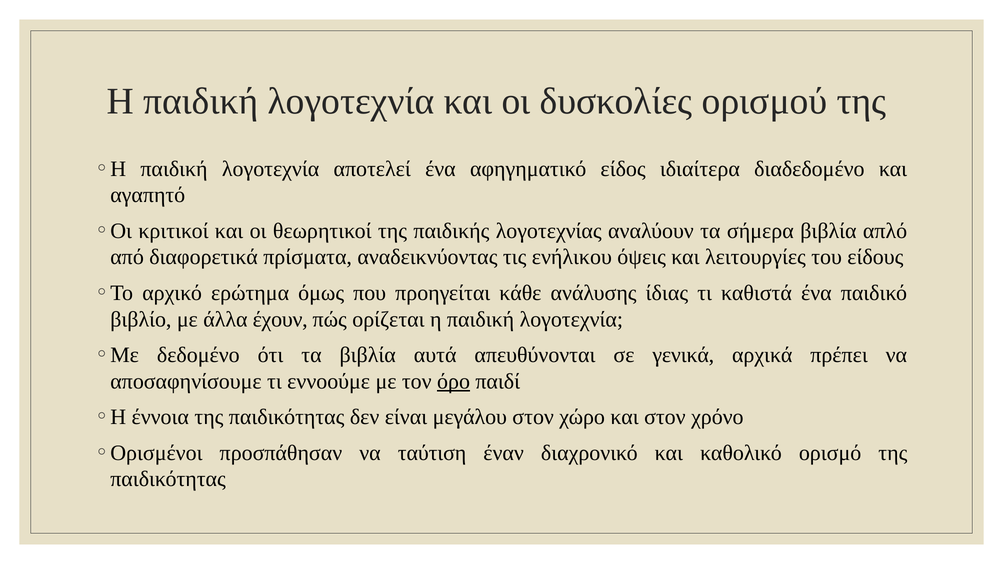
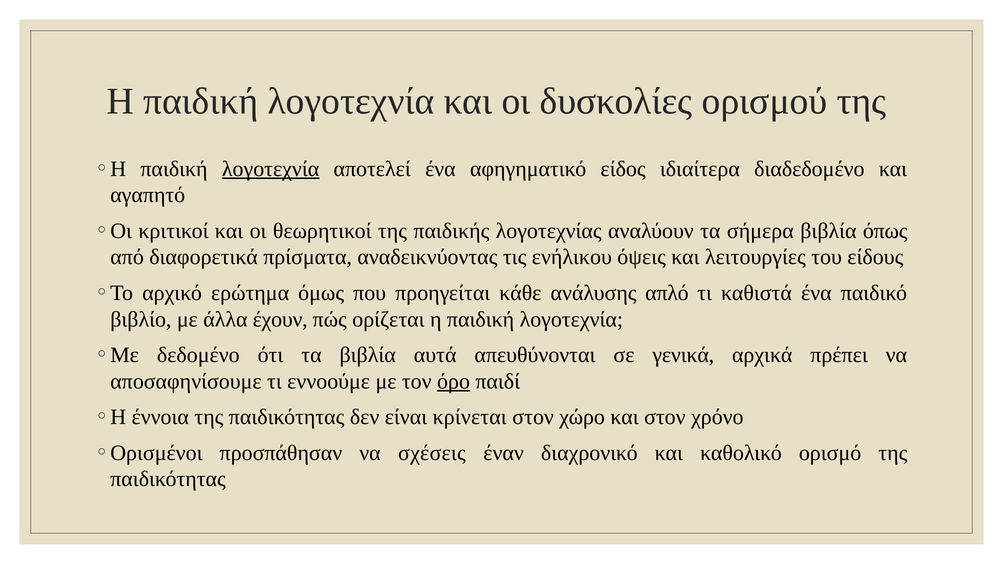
λογοτεχνία underline: none -> present (271, 169)
απλό: απλό -> όπως (885, 231)
ίδιας: ίδιας -> απλό (667, 293)
μεγάλου: μεγάλου -> κρίνεται (470, 417)
ταύτιση: ταύτιση -> σχέσεις (432, 453)
